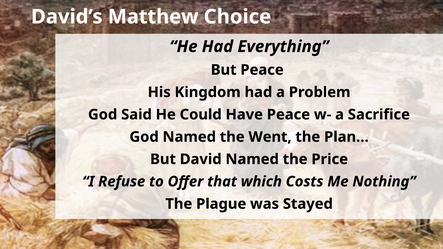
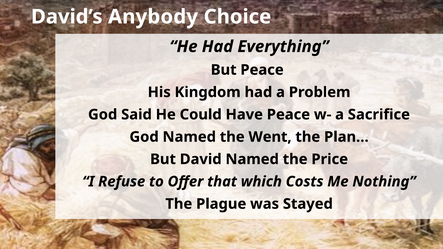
Matthew: Matthew -> Anybody (153, 17)
